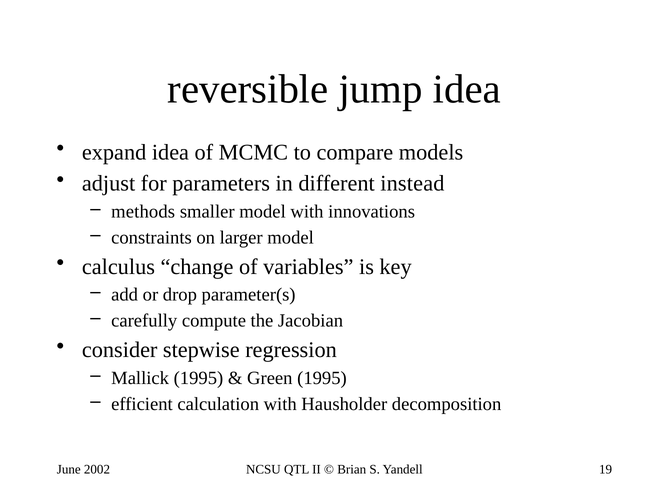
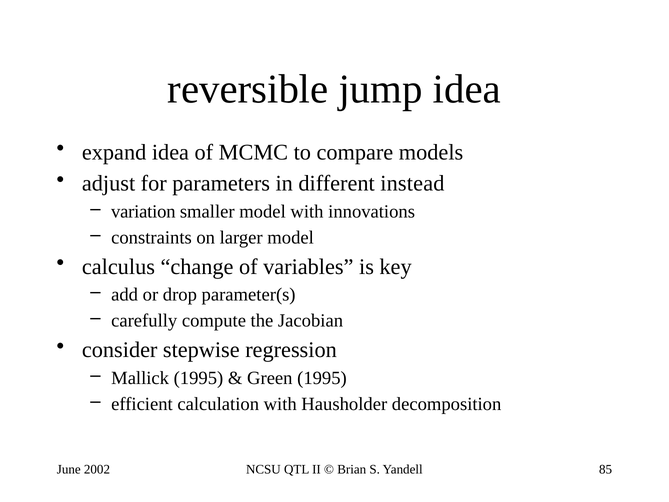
methods: methods -> variation (143, 211)
19: 19 -> 85 (606, 469)
